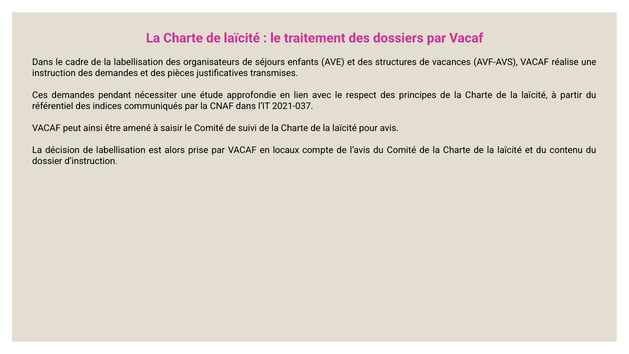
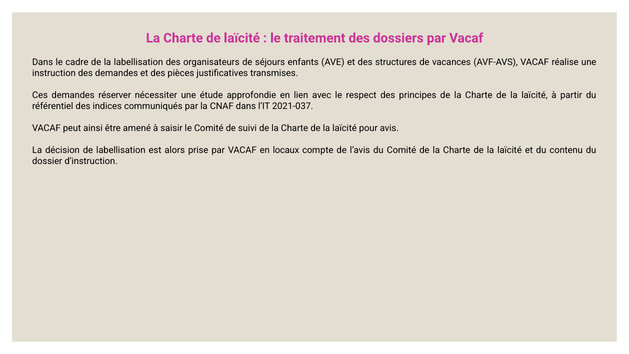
pendant: pendant -> réserver (115, 95)
